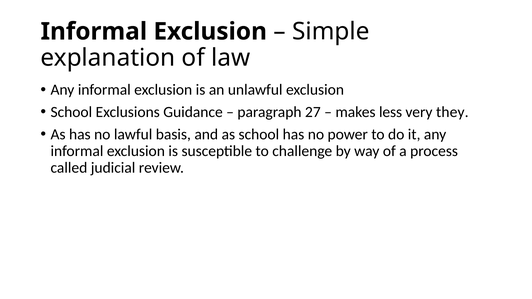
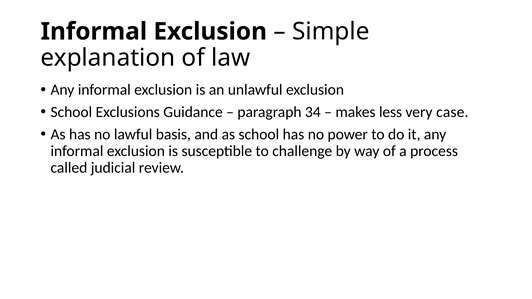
27: 27 -> 34 (313, 112)
they: they -> case (452, 112)
